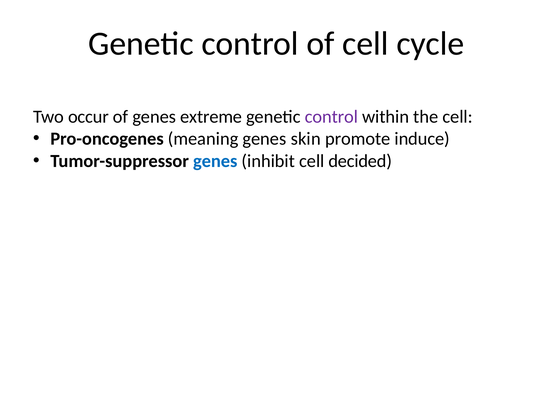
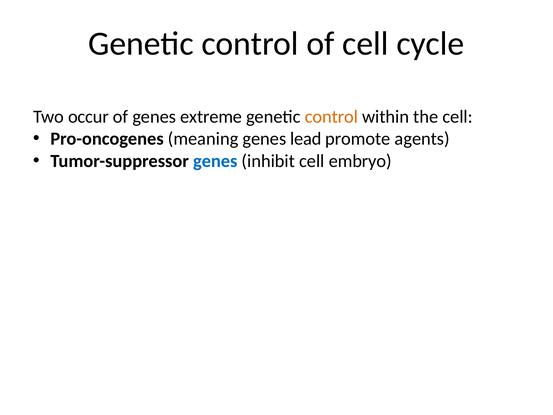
control colour: purple -> orange (331, 117)
skin: skin -> lead (306, 139)
induce: induce -> agents (422, 139)
decided: decided -> embryo (360, 161)
